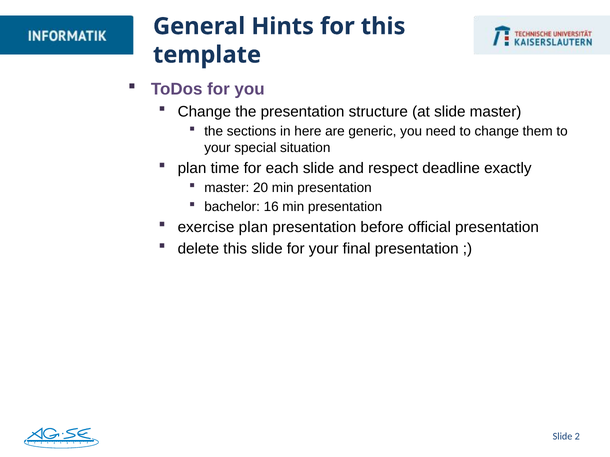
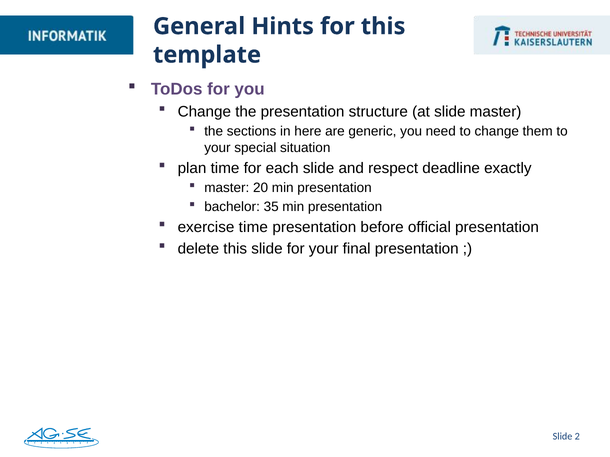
16: 16 -> 35 (271, 207)
exercise plan: plan -> time (253, 228)
